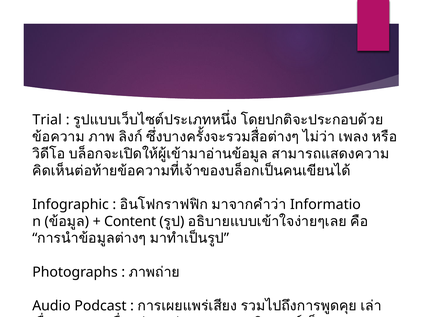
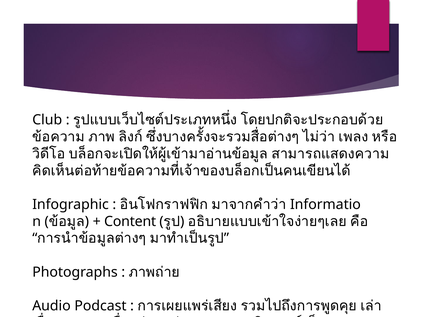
Trial: Trial -> Club (47, 120)
